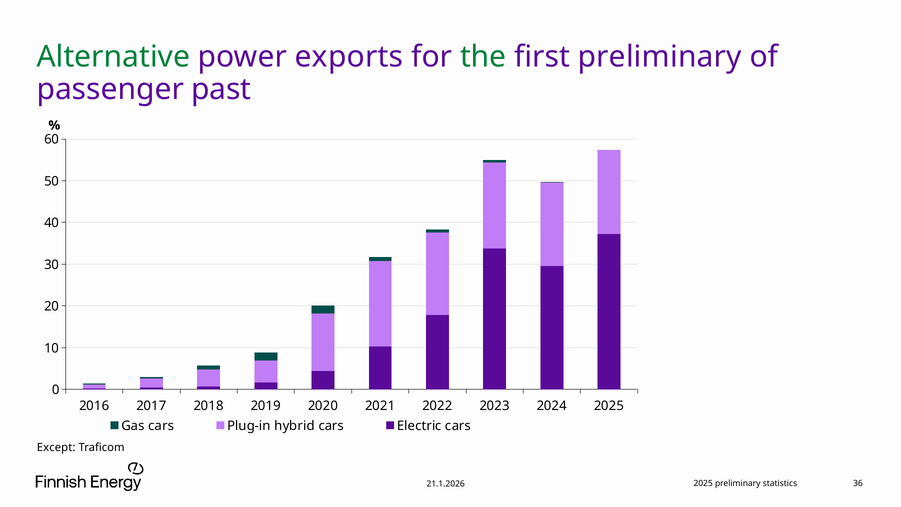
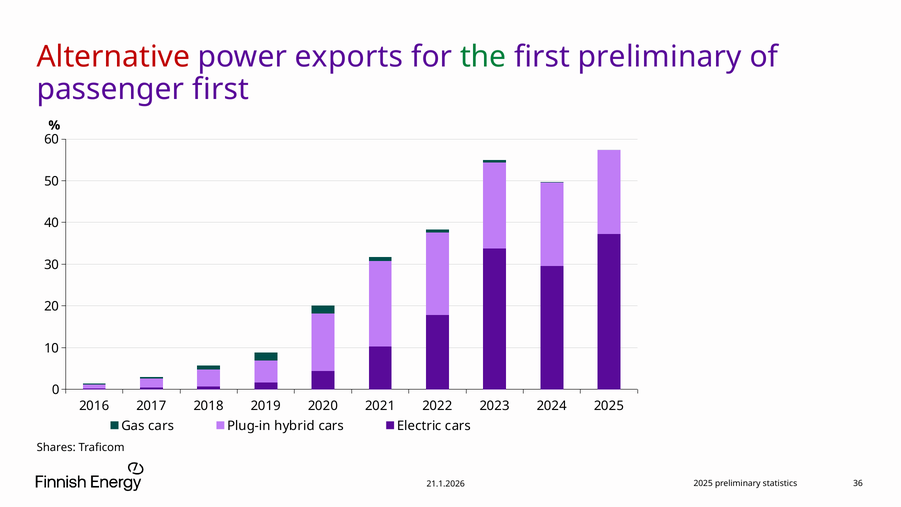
Alternative colour: green -> red (113, 57)
passenger past: past -> first (221, 89)
Except: Except -> Shares (56, 447)
